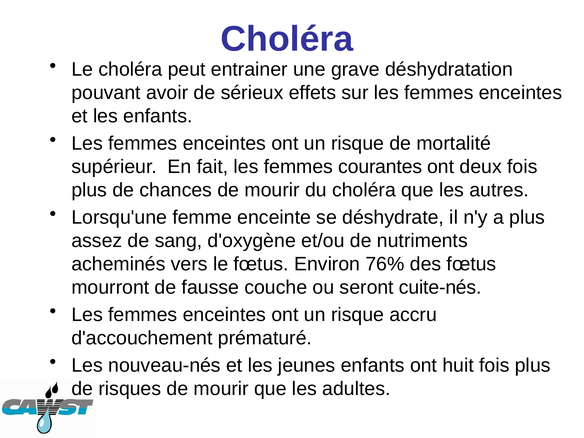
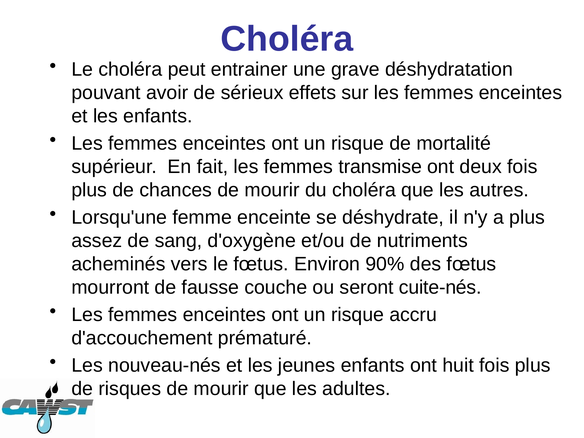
courantes: courantes -> transmise (380, 167)
76%: 76% -> 90% (385, 264)
